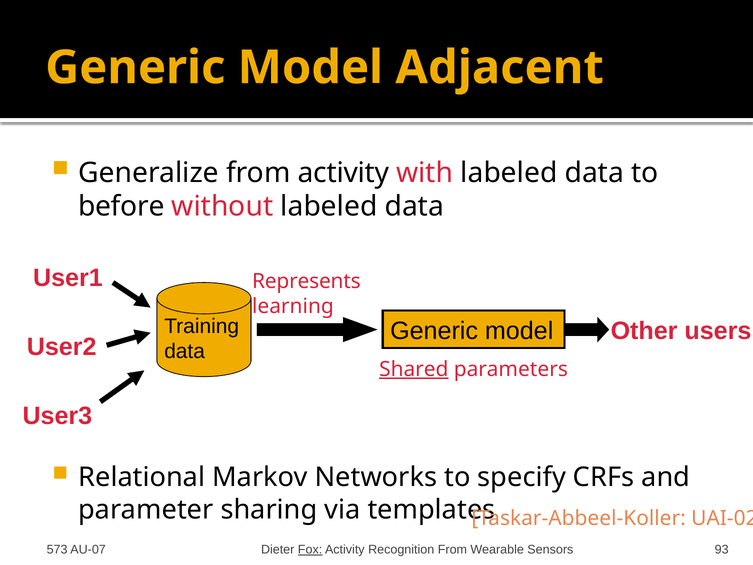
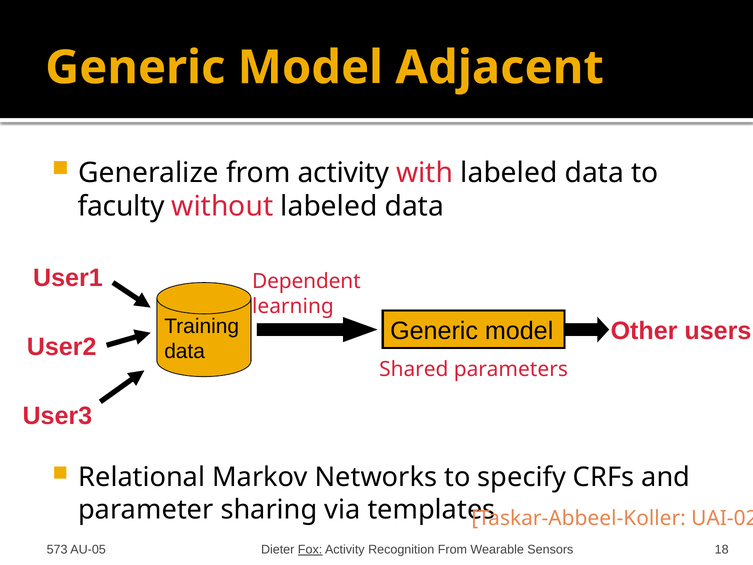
before: before -> faculty (121, 207)
Represents: Represents -> Dependent (306, 281)
Shared underline: present -> none (414, 369)
AU-07: AU-07 -> AU-05 (88, 549)
93: 93 -> 18 (722, 549)
